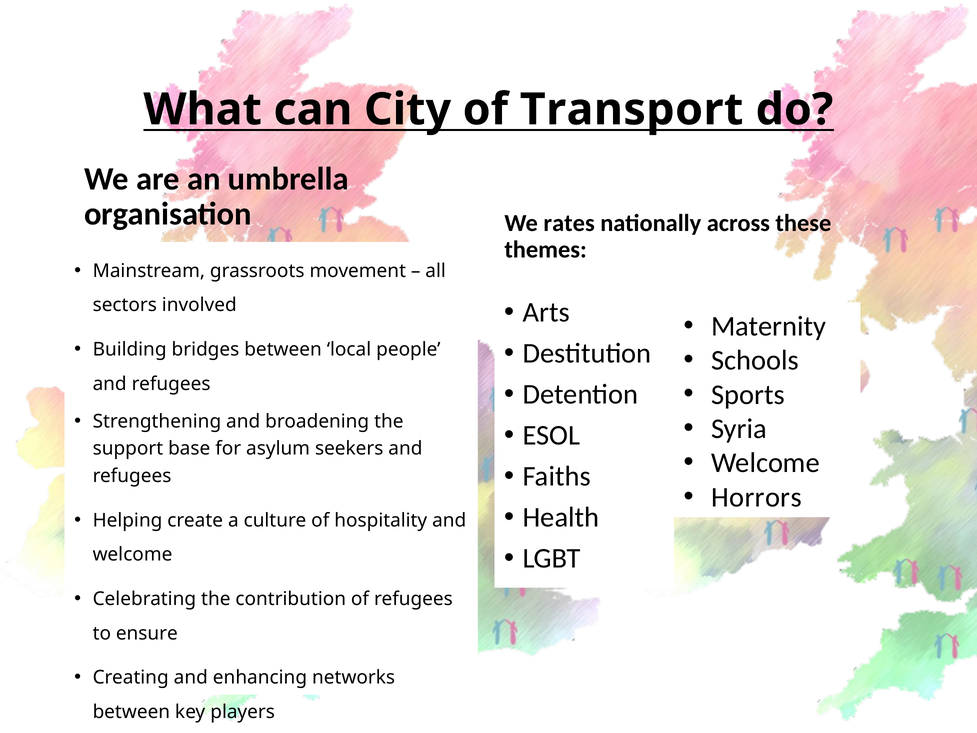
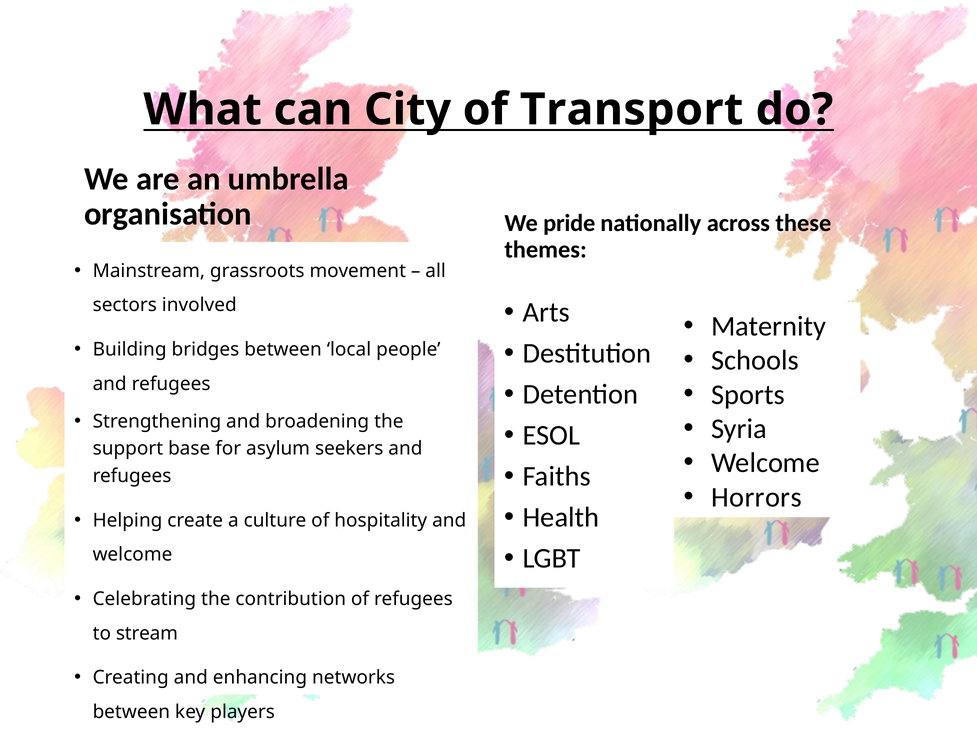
rates: rates -> pride (569, 223)
ensure: ensure -> stream (147, 633)
